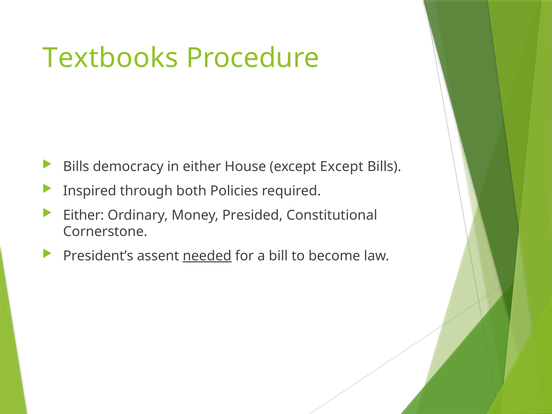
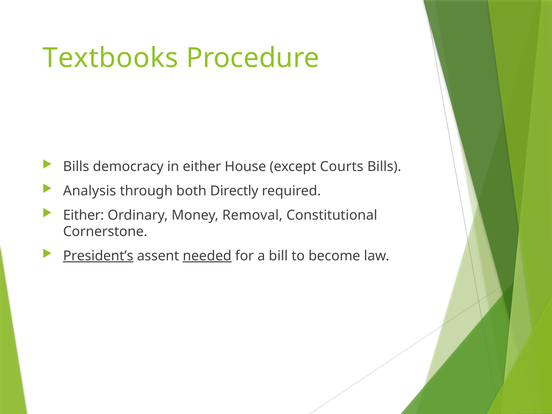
except Except: Except -> Courts (342, 167)
Inspired: Inspired -> Analysis (90, 191)
Policies: Policies -> Directly (234, 191)
Presided: Presided -> Removal (252, 215)
President’s underline: none -> present (98, 256)
